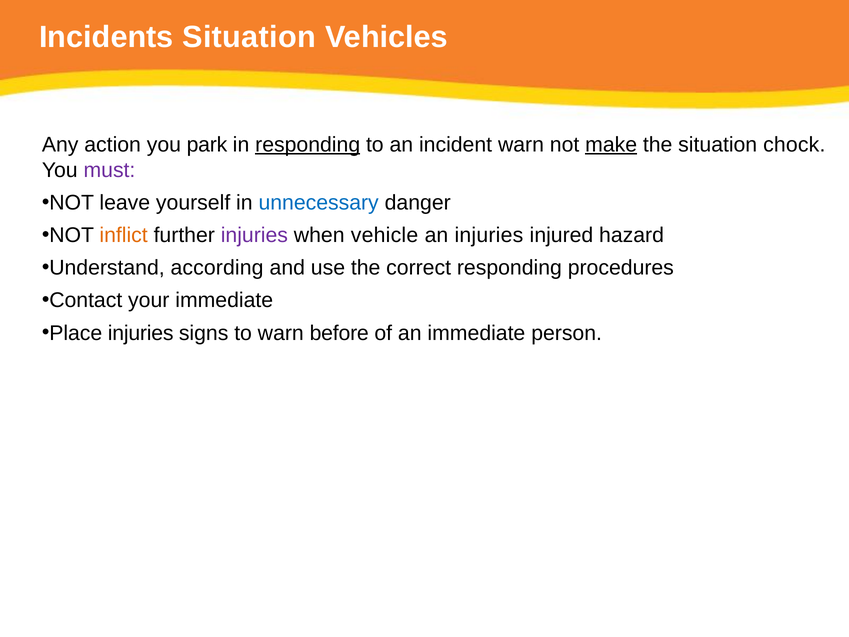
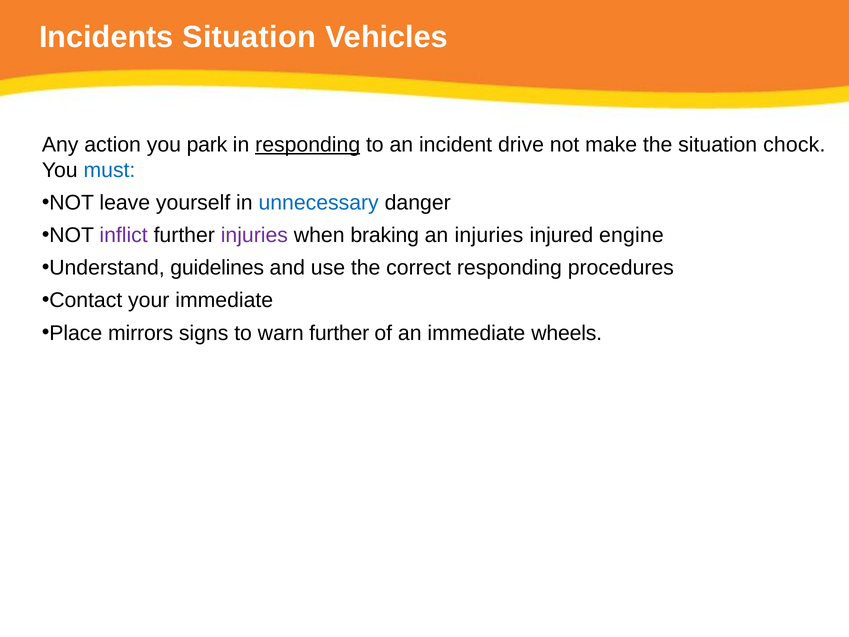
incident warn: warn -> drive (521, 145)
make underline: present -> none (611, 145)
must colour: purple -> blue (109, 170)
inflict colour: orange -> purple (124, 235)
vehicle: vehicle -> braking (385, 235)
hazard: hazard -> engine (631, 235)
according: according -> guidelines (217, 268)
Place injuries: injuries -> mirrors (141, 333)
warn before: before -> further (339, 333)
person: person -> wheels (567, 333)
